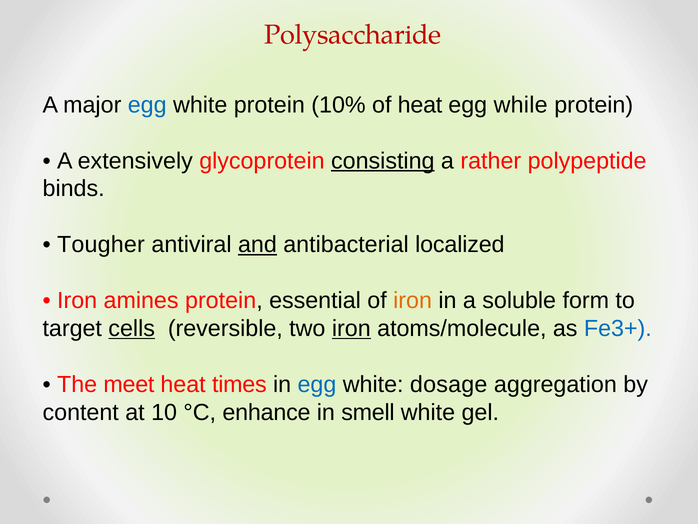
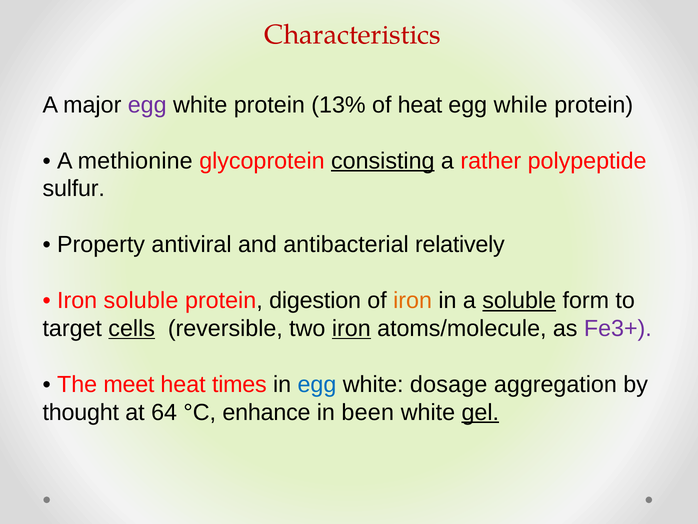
Polysaccharide: Polysaccharide -> Characteristics (353, 35)
egg colour: blue -> purple (147, 105)
10%: 10% -> 13% (339, 105)
extensively: extensively -> methionine (135, 161)
binds: binds -> sulfur (74, 189)
Tougher: Tougher -> Property (101, 244)
and underline: present -> none (257, 244)
localized: localized -> relatively (460, 244)
Iron amines: amines -> soluble (141, 300)
essential: essential -> digestion (315, 300)
soluble underline: none -> present (519, 300)
Fe3+ colour: blue -> purple (618, 328)
content: content -> thought (81, 412)
10: 10 -> 64 (164, 412)
smell: smell -> been (368, 412)
gel underline: none -> present (480, 412)
